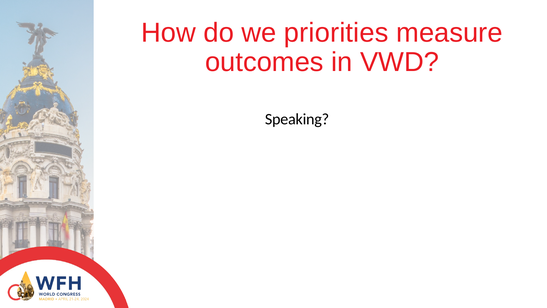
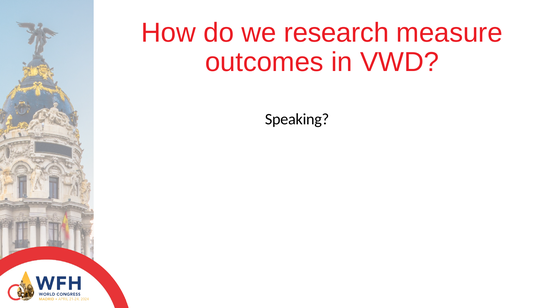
priorities: priorities -> research (336, 33)
